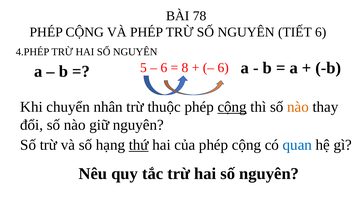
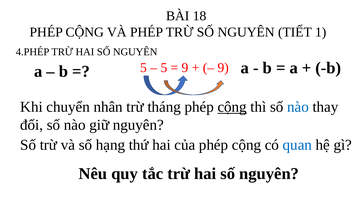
78: 78 -> 18 (200, 16)
TIẾT 6: 6 -> 1 (321, 32)
6: 6 -> 5 (164, 68)
8: 8 -> 9 (185, 68)
6: 6 -> 9 (223, 68)
thuộc: thuộc -> tháng (164, 107)
nào colour: orange -> blue (298, 107)
thứ underline: present -> none (139, 145)
